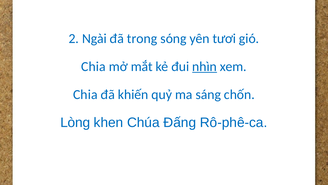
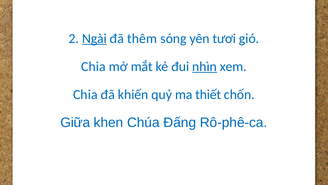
Ngài underline: none -> present (94, 38)
trong: trong -> thêm (142, 38)
sáng: sáng -> thiết (208, 94)
Lòng: Lòng -> Giữa (75, 122)
